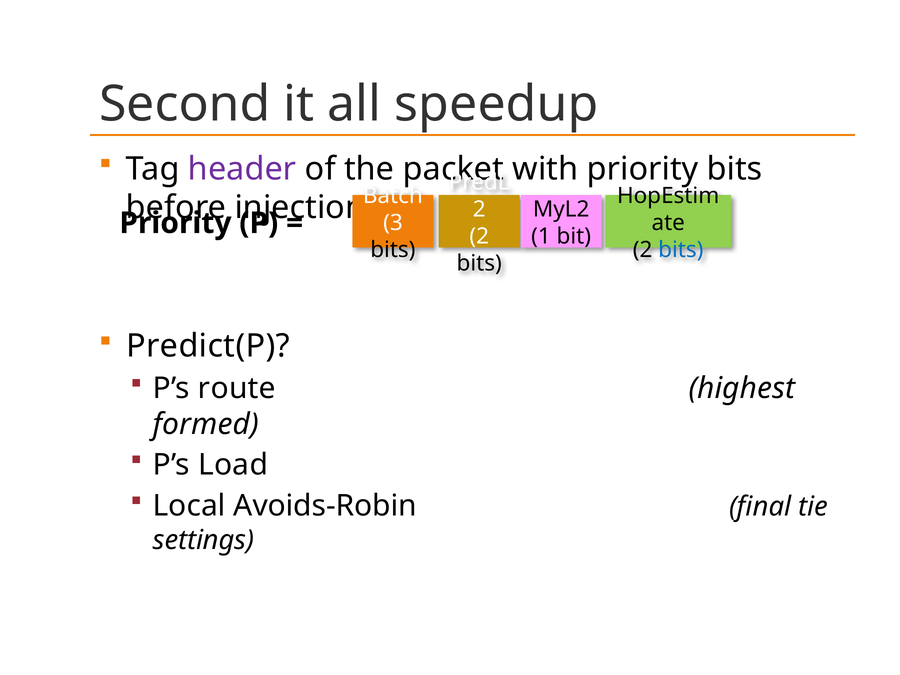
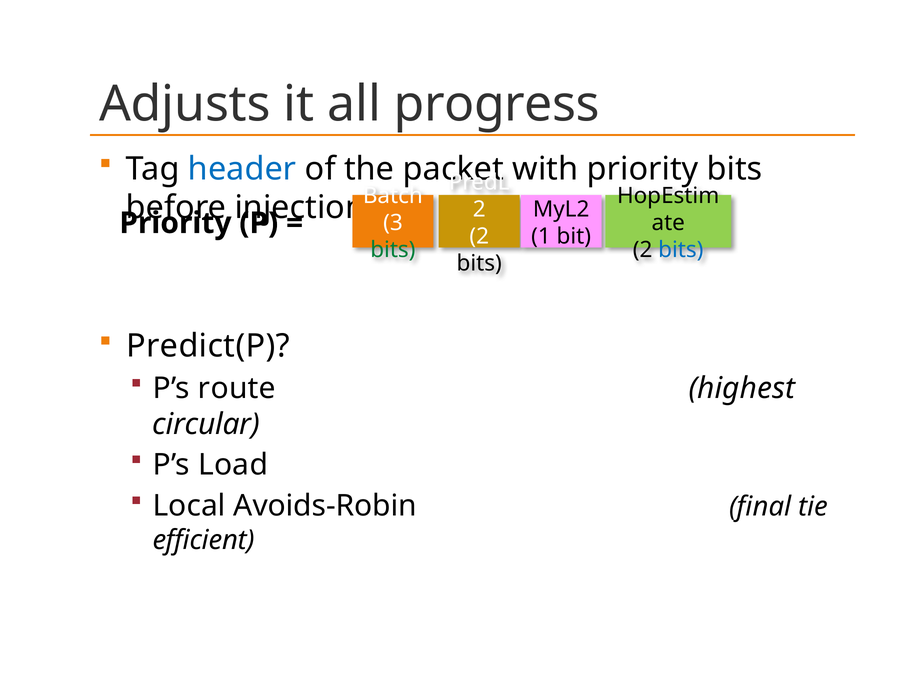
Second: Second -> Adjusts (185, 104)
speedup: speedup -> progress (497, 104)
header colour: purple -> blue (242, 169)
bits colour: black -> green (393, 250)
formed: formed -> circular (206, 424)
settings: settings -> efficient (204, 540)
